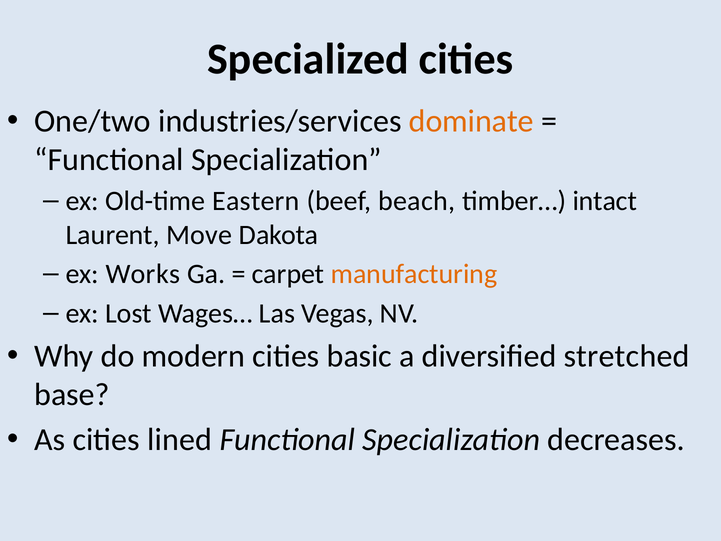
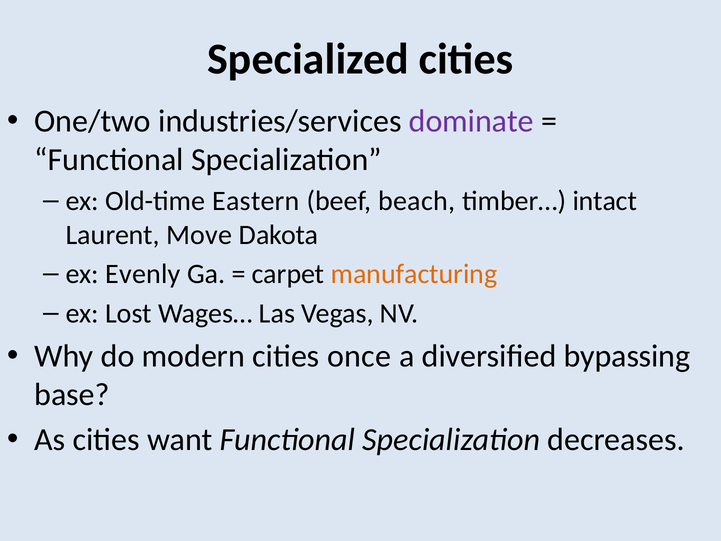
dominate colour: orange -> purple (471, 121)
Works: Works -> Evenly (143, 274)
basic: basic -> once (359, 356)
stretched: stretched -> bypassing (627, 356)
lined: lined -> want (180, 439)
